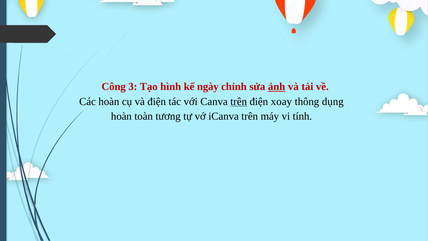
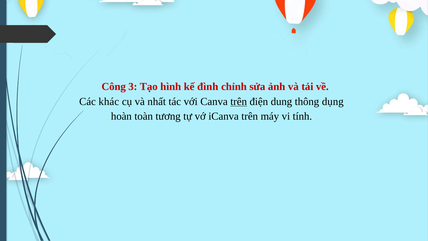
ngày: ngày -> đình (208, 87)
ảnh underline: present -> none (277, 87)
Các hoàn: hoàn -> khác (109, 101)
và điện: điện -> nhất (157, 101)
xoay: xoay -> dung (281, 101)
